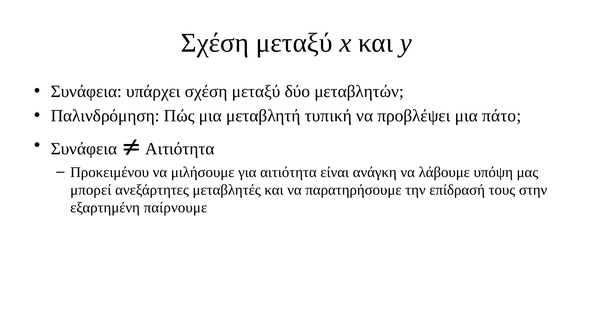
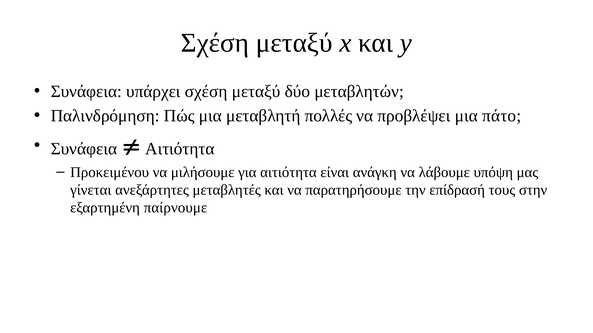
τυπική: τυπική -> πολλές (329, 116)
μπορεί: μπορεί -> γίνεται (91, 190)
